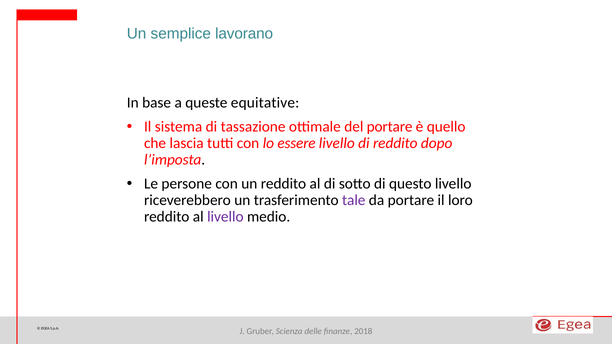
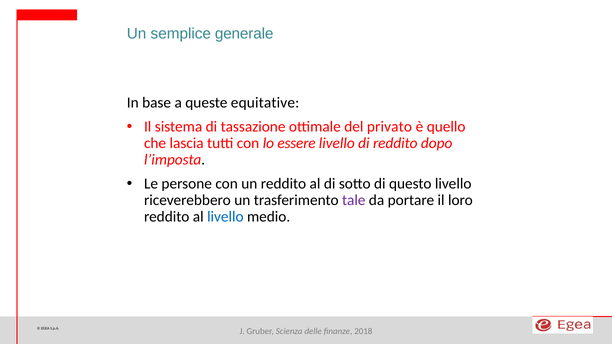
lavorano: lavorano -> generale (244, 34)
del portare: portare -> privato (389, 127)
livello colour: purple -> blue (225, 217)
